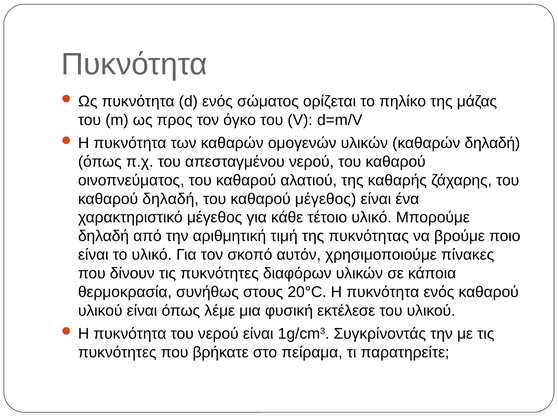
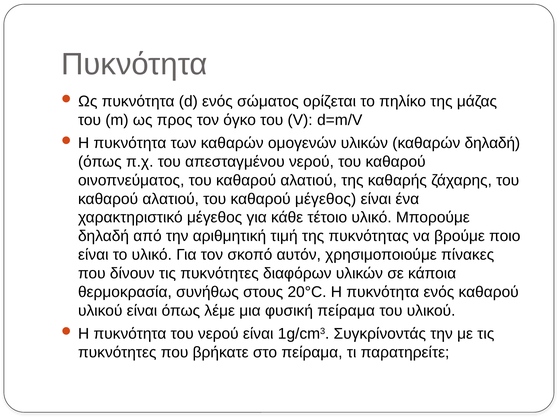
δηλαδή: δηλαδή -> αλατιού (171, 199)
φυσική εκτέλεσε: εκτέλεσε -> πείραμα (346, 311)
